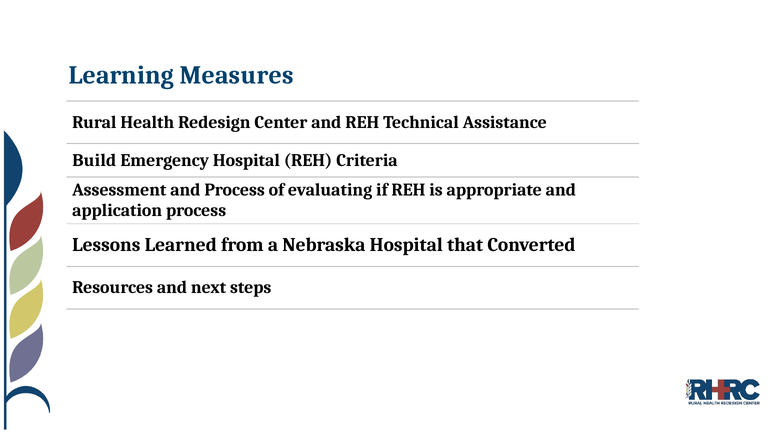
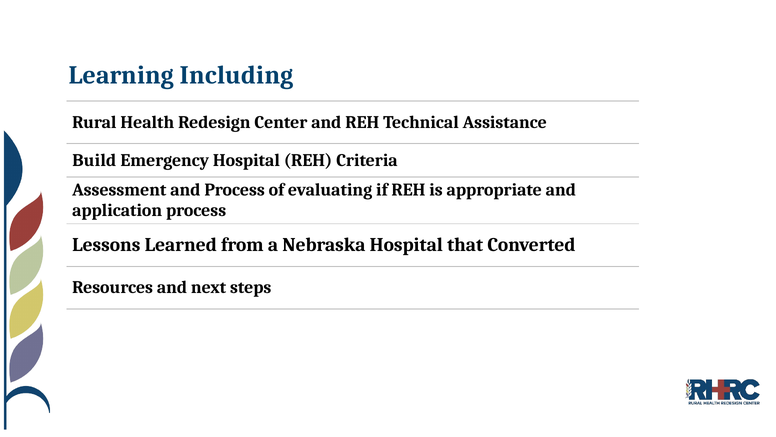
Measures: Measures -> Including (237, 75)
